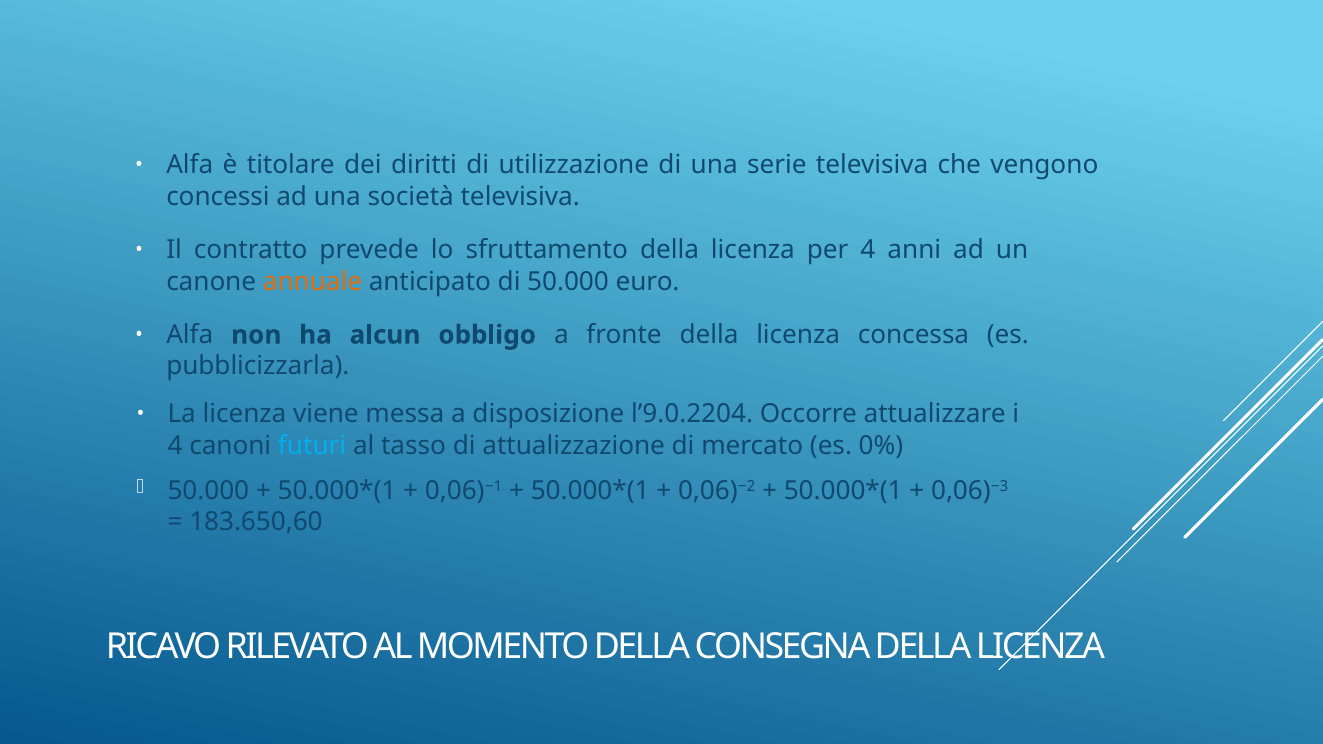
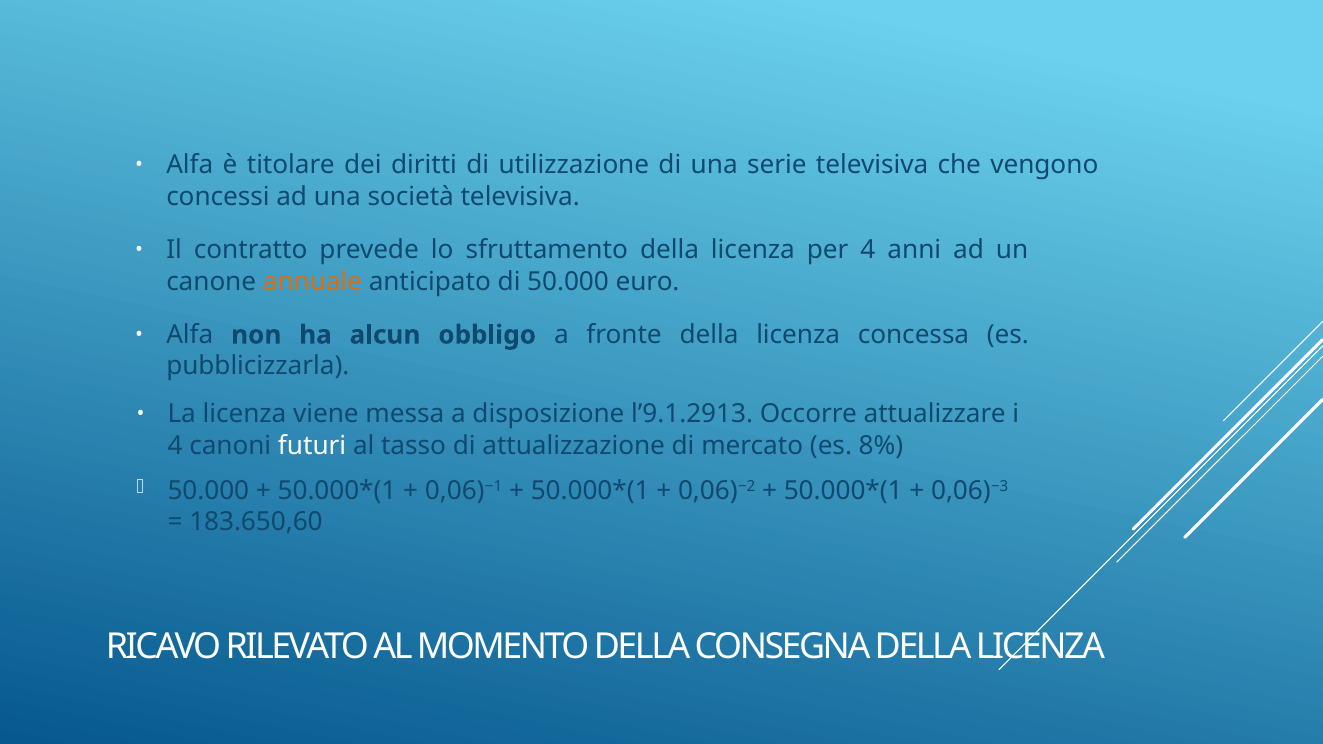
l’9.0.2204: l’9.0.2204 -> l’9.1.2913 (692, 414)
futuri colour: light blue -> white (312, 446)
0%: 0% -> 8% (881, 446)
